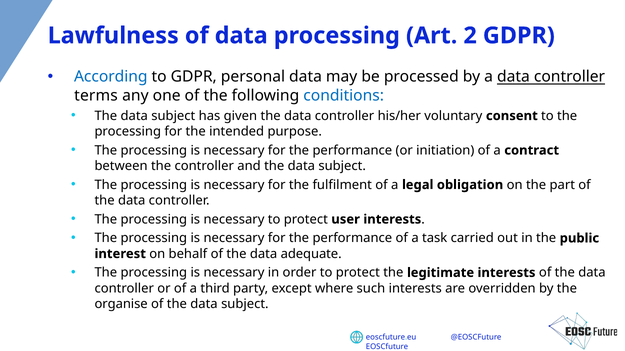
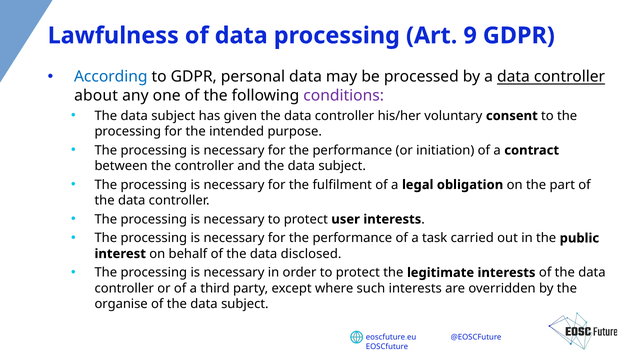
2: 2 -> 9 (470, 36)
terms: terms -> about (96, 96)
conditions colour: blue -> purple (344, 96)
adequate: adequate -> disclosed (311, 254)
